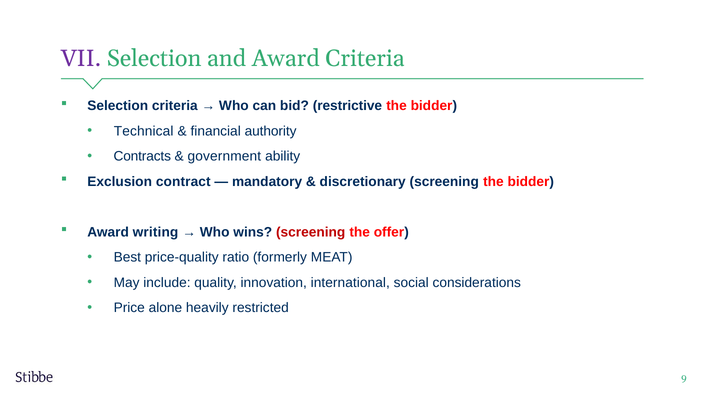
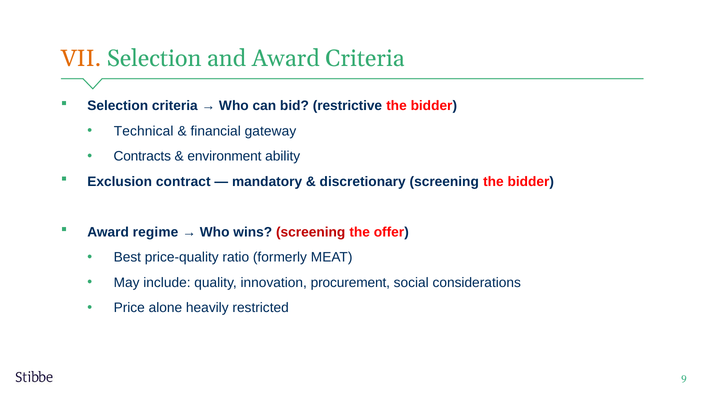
VII colour: purple -> orange (81, 59)
authority: authority -> gateway (270, 131)
government: government -> environment (224, 156)
writing: writing -> regime (156, 232)
international: international -> procurement (350, 283)
